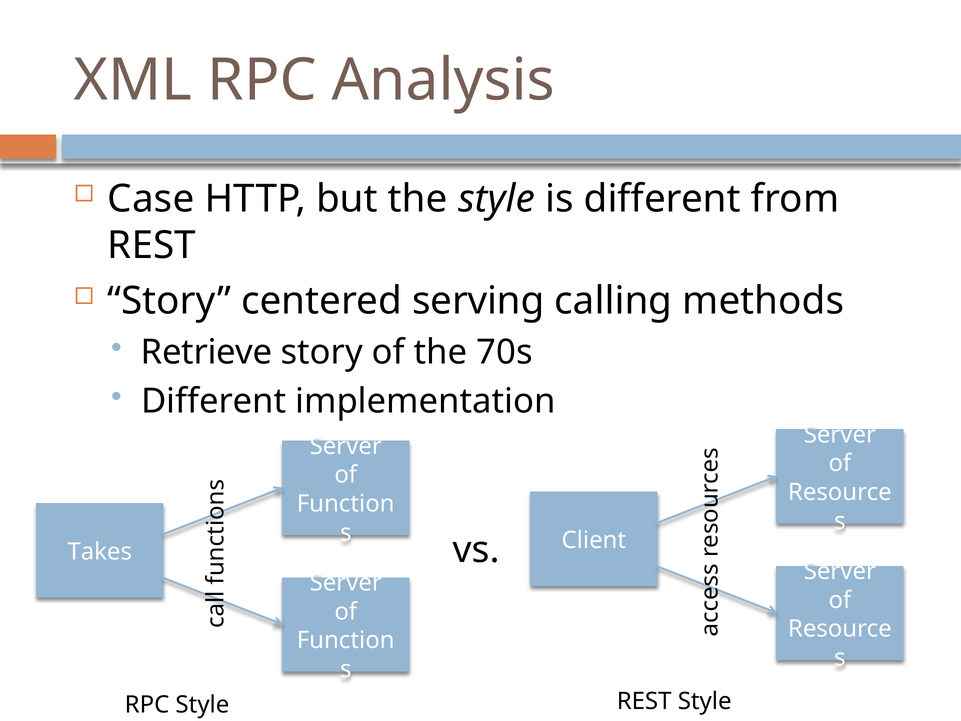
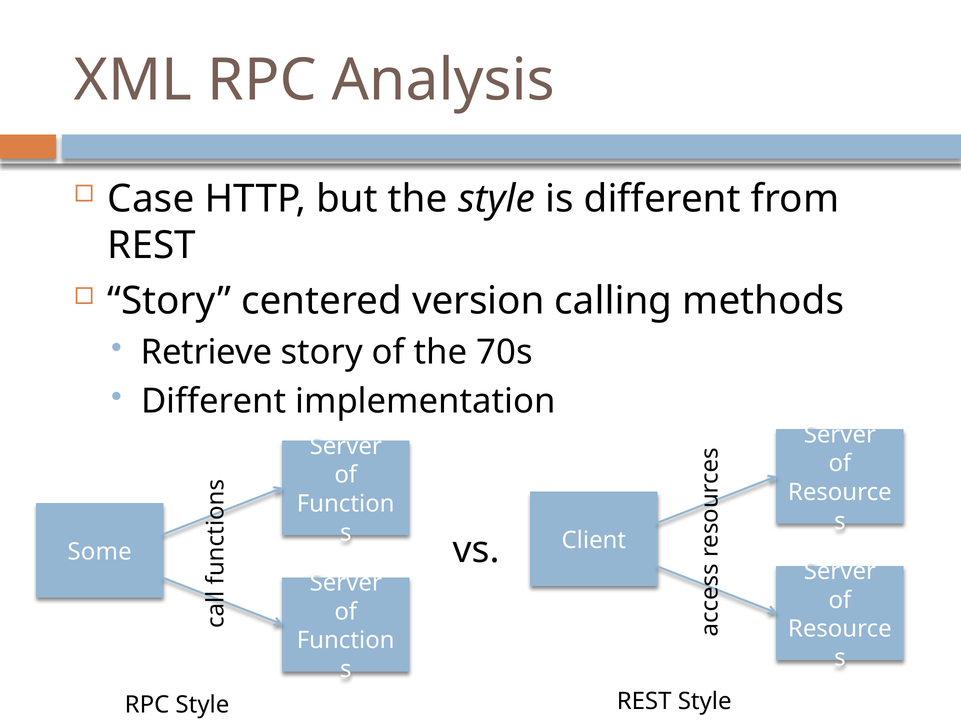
serving: serving -> version (478, 301)
Takes: Takes -> Some (100, 552)
